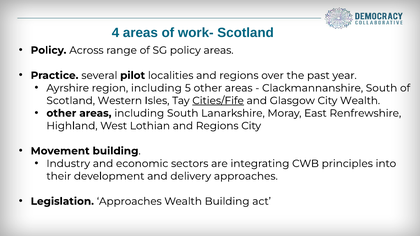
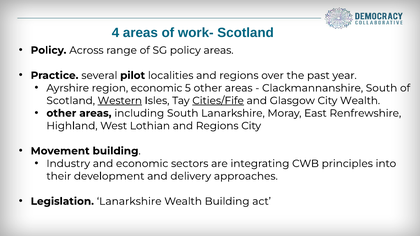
region including: including -> economic (157, 88)
Western underline: none -> present (120, 101)
Legislation Approaches: Approaches -> Lanarkshire (129, 202)
